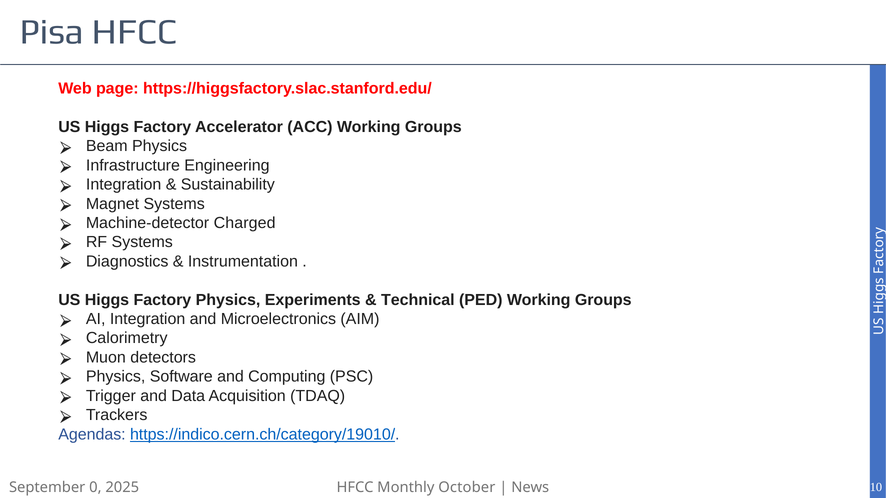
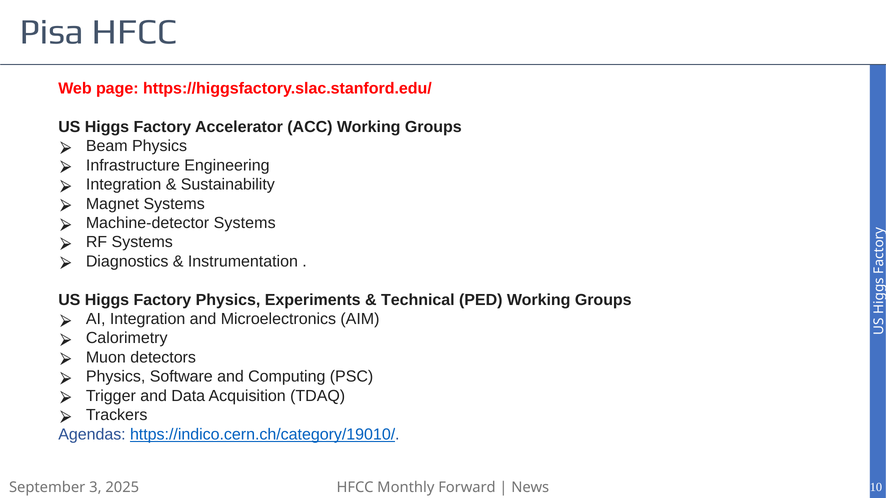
Machine-detector Charged: Charged -> Systems (245, 223)
0: 0 -> 3 (95, 488)
October: October -> Forward (467, 488)
